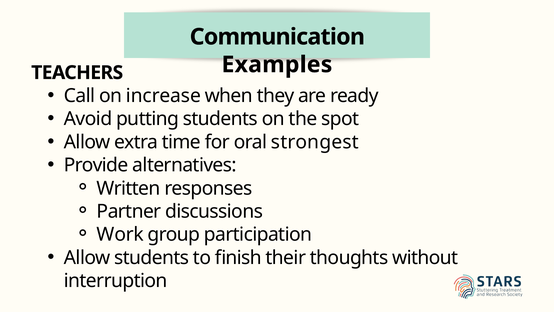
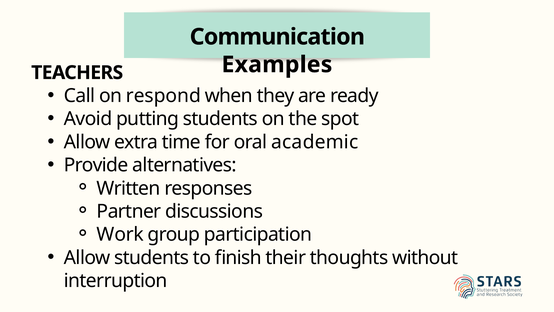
increase: increase -> respond (163, 96)
strongest: strongest -> academic (315, 142)
